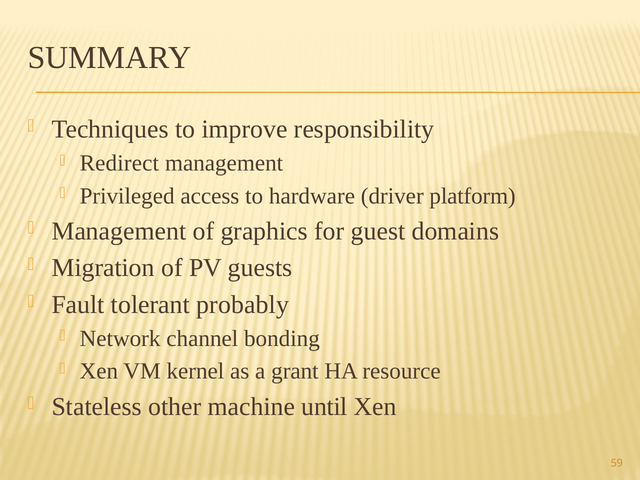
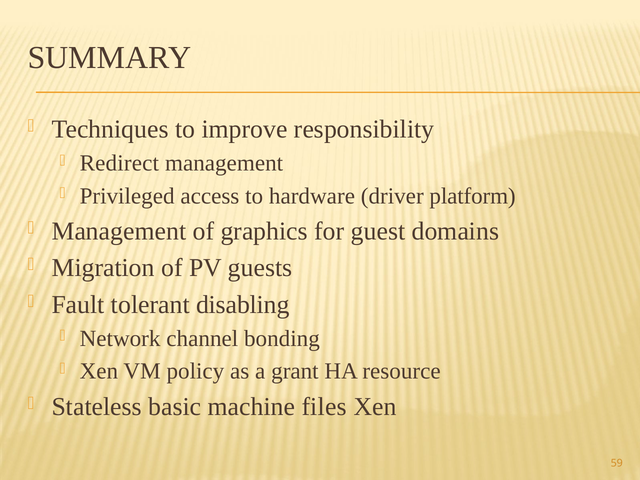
probably: probably -> disabling (243, 305)
kernel: kernel -> policy (195, 371)
other: other -> basic (175, 407)
until: until -> files (324, 407)
